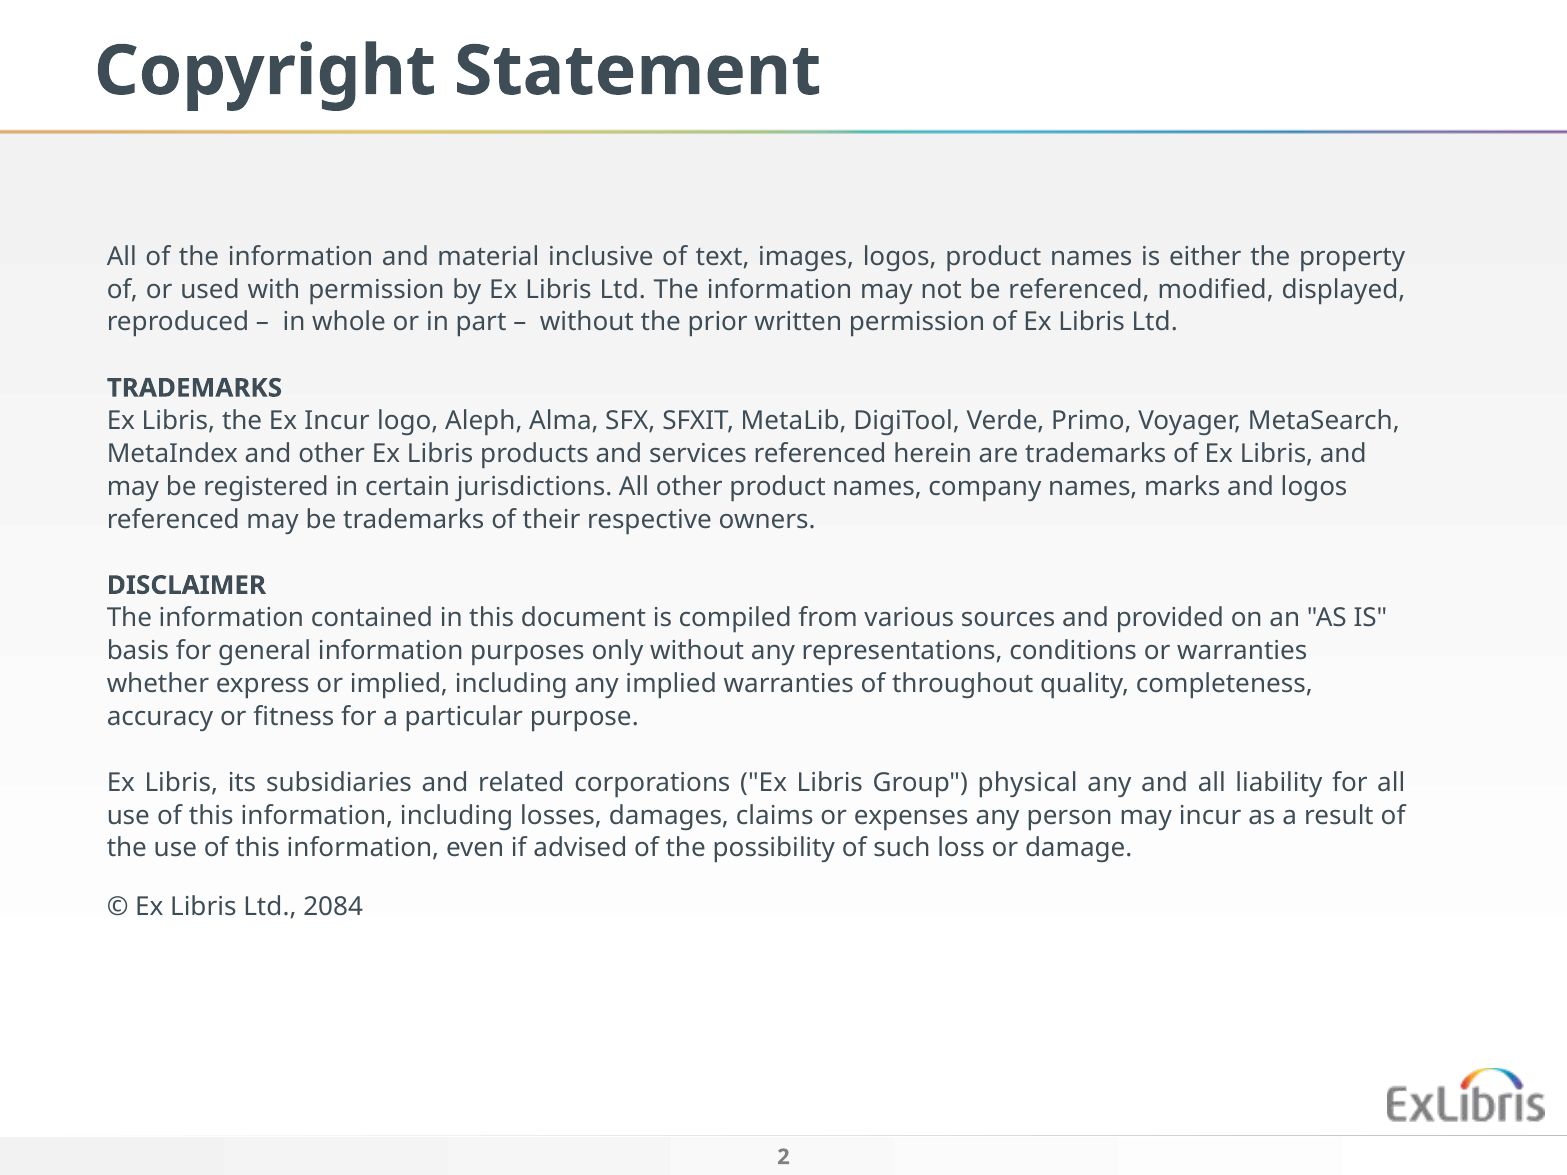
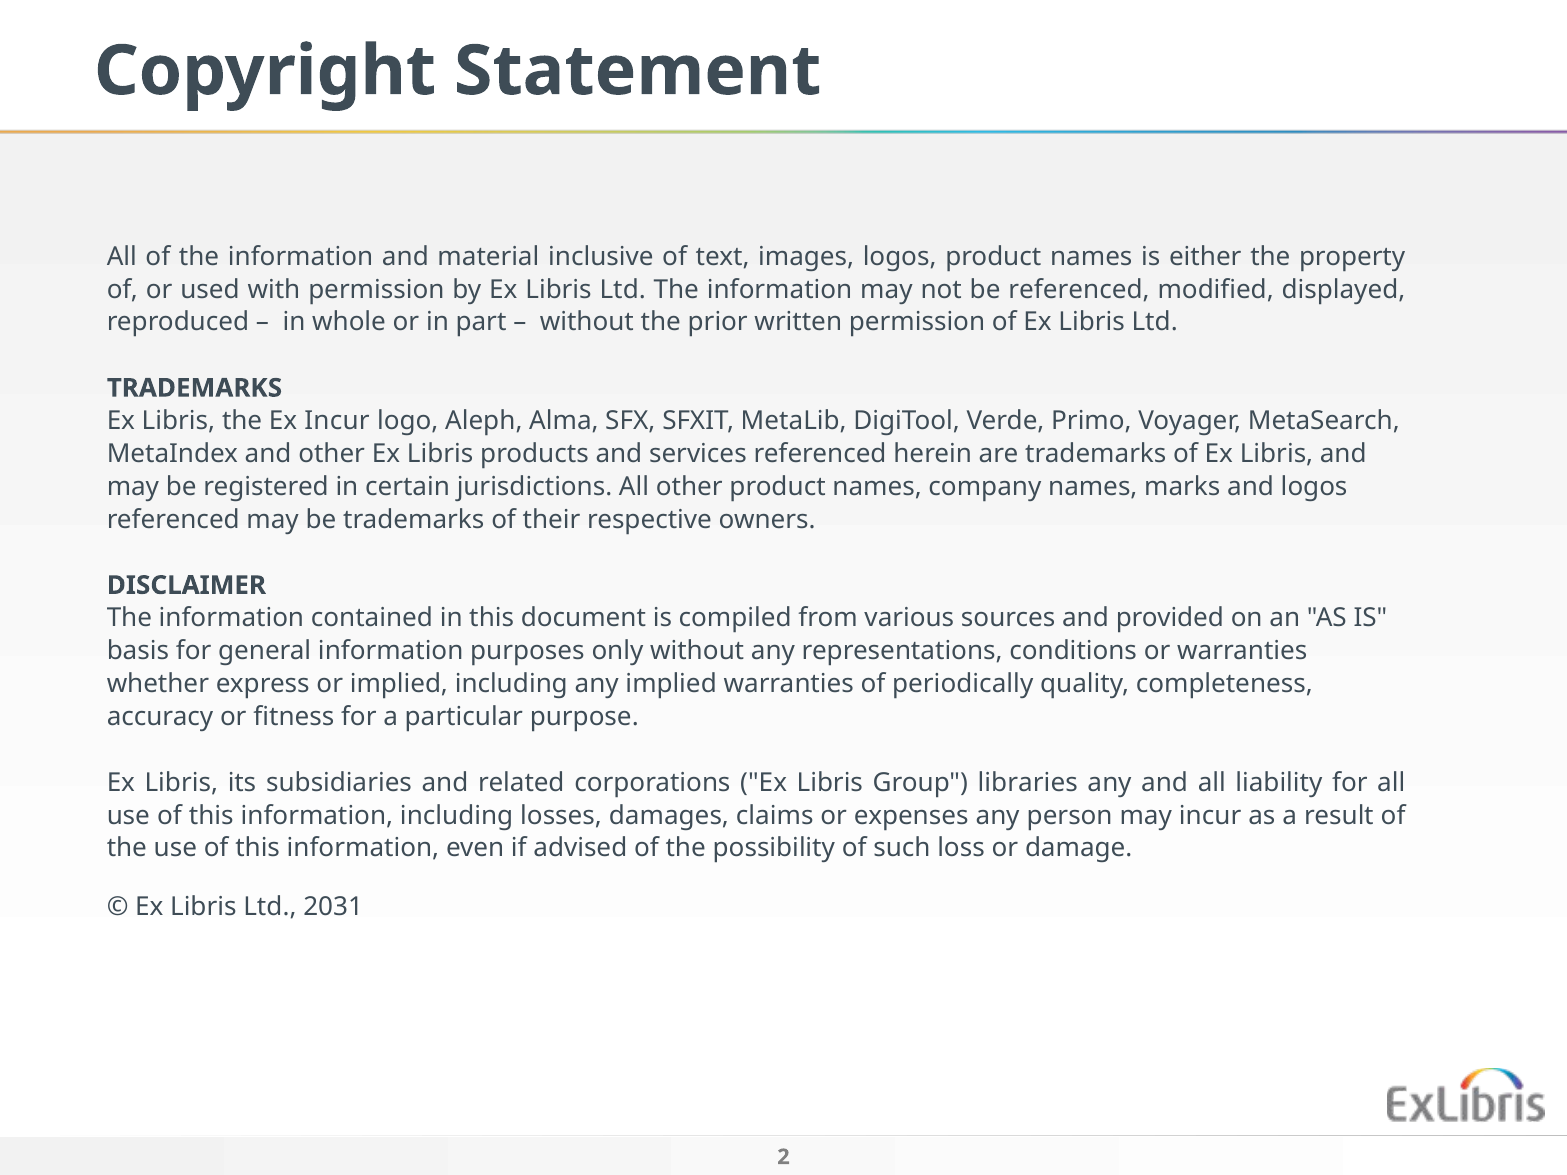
throughout: throughout -> periodically (963, 684)
physical: physical -> libraries (1028, 783)
2084: 2084 -> 2031 (333, 907)
